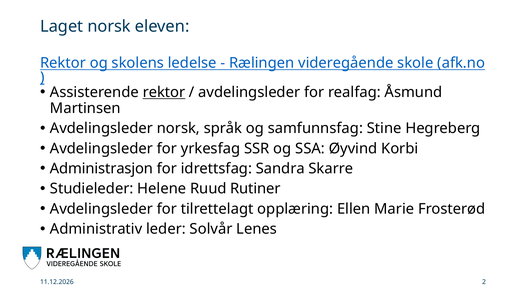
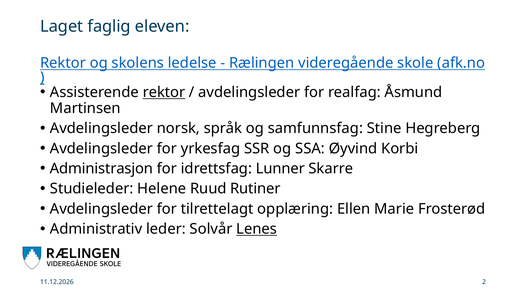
Laget norsk: norsk -> faglig (109, 26)
Sandra: Sandra -> Lunner (280, 169)
Lenes underline: none -> present (257, 229)
